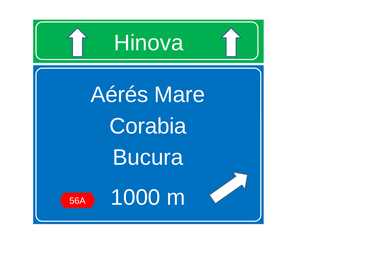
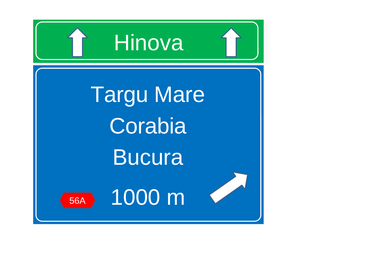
Aérés: Aérés -> Targu (119, 95)
